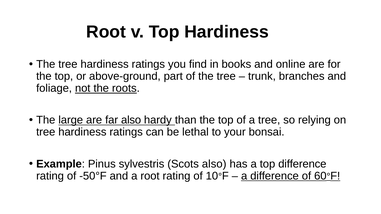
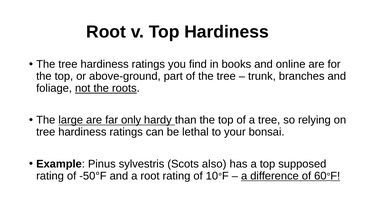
far also: also -> only (131, 120)
top difference: difference -> supposed (302, 164)
